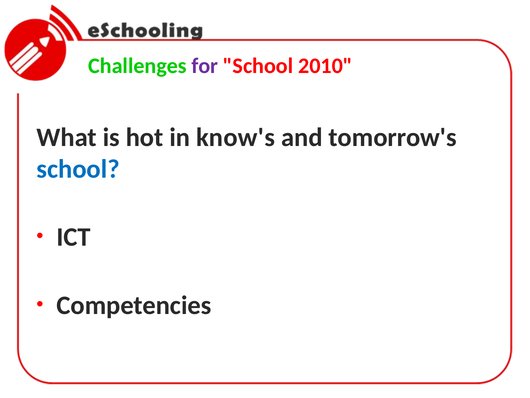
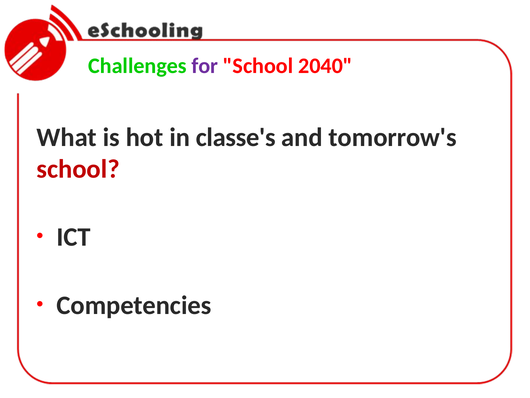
2010: 2010 -> 2040 (325, 66)
know's: know's -> classe's (236, 137)
school colour: blue -> red (78, 169)
